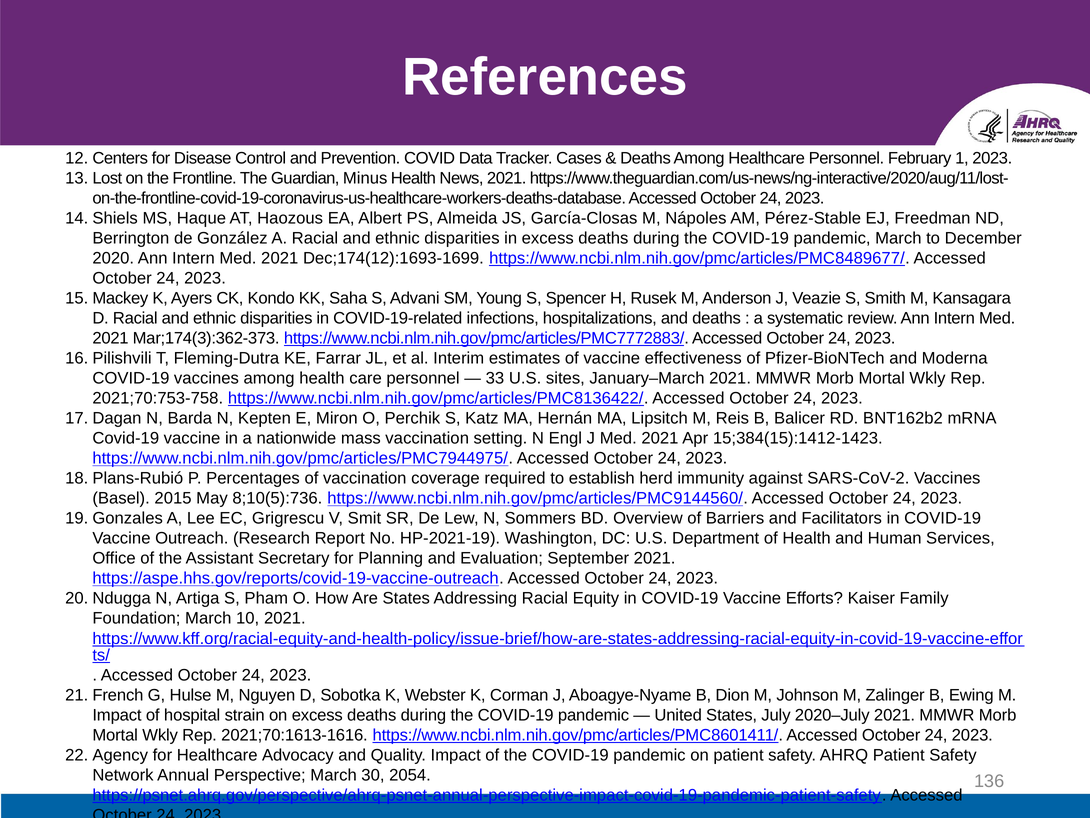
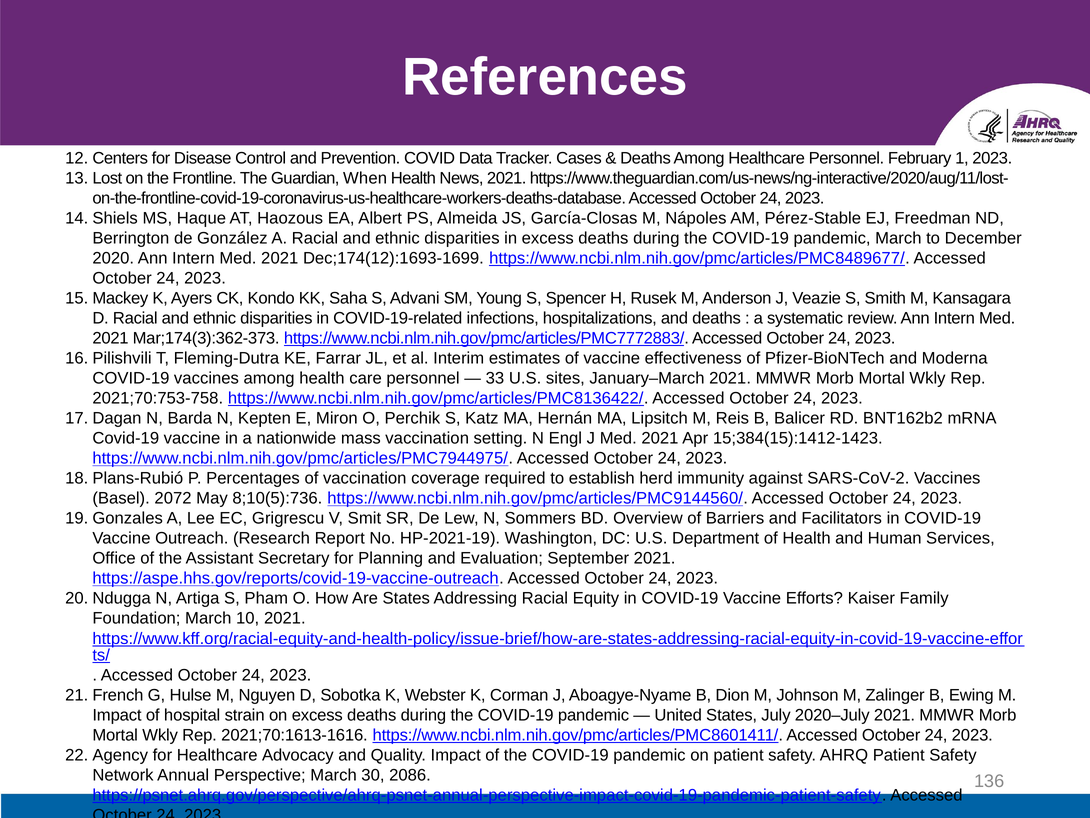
Minus: Minus -> When (365, 178)
2015: 2015 -> 2072 (173, 498)
2054: 2054 -> 2086 (410, 775)
